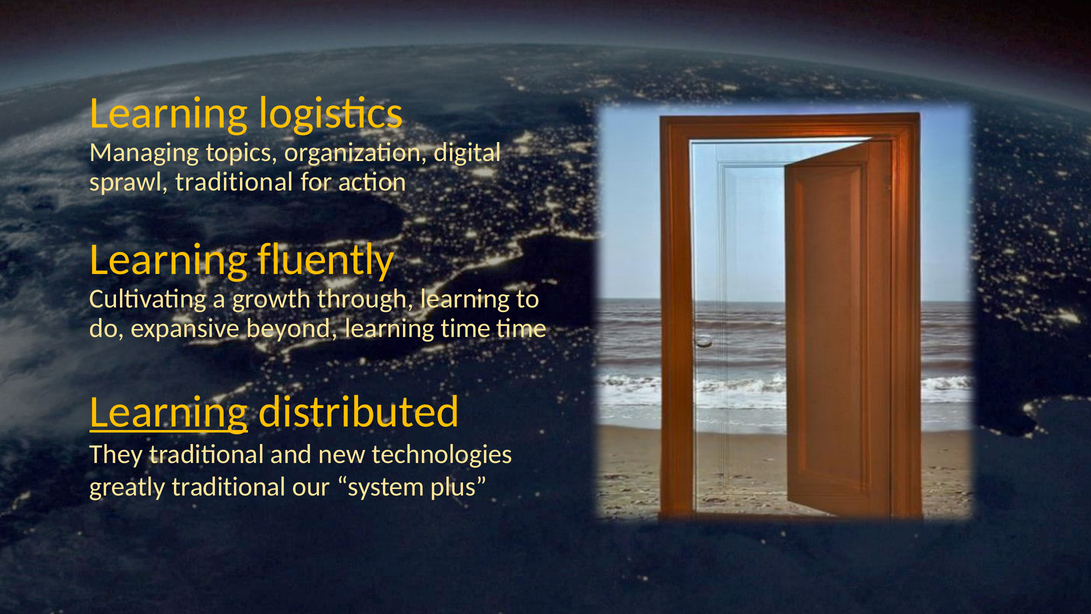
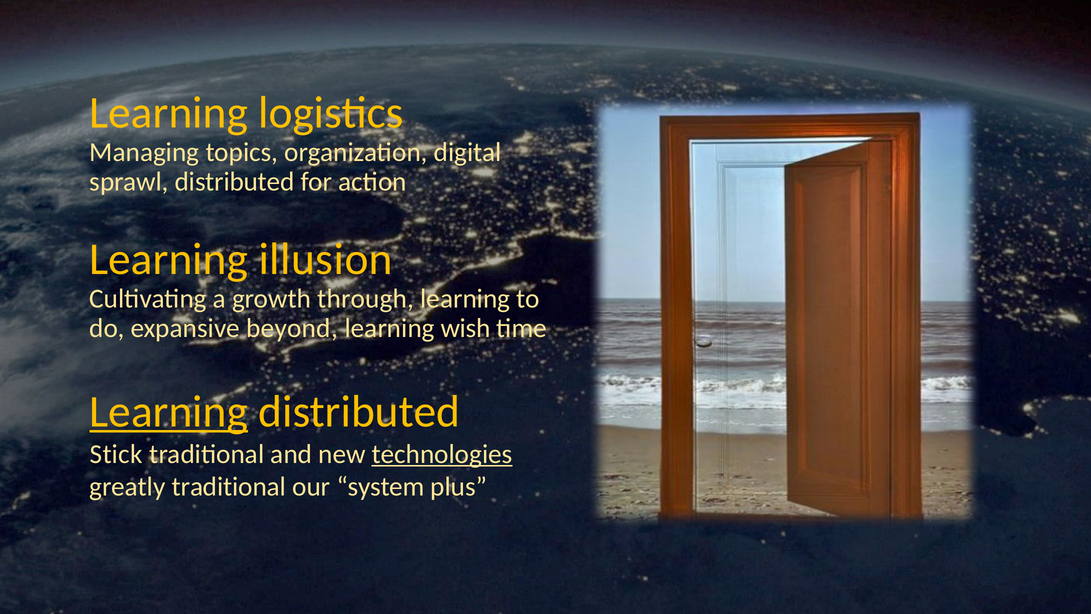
sprawl traditional: traditional -> distributed (235, 182)
fluently: fluently -> illusion (326, 259)
learning time: time -> wish (466, 328)
They: They -> Stick (116, 454)
technologies underline: none -> present (442, 454)
